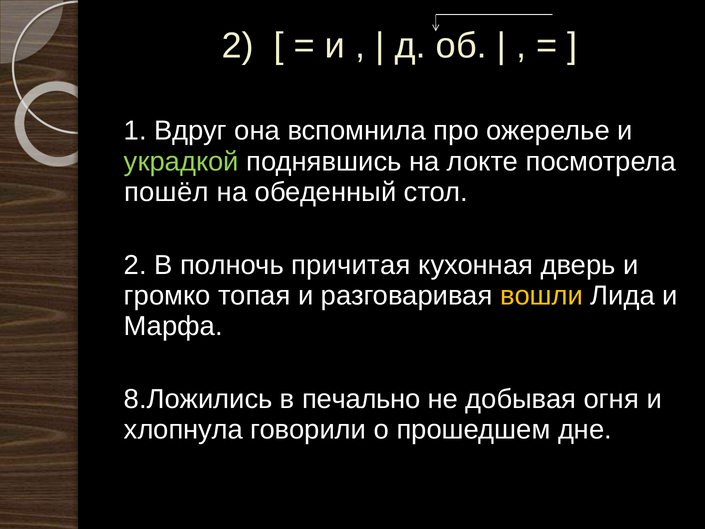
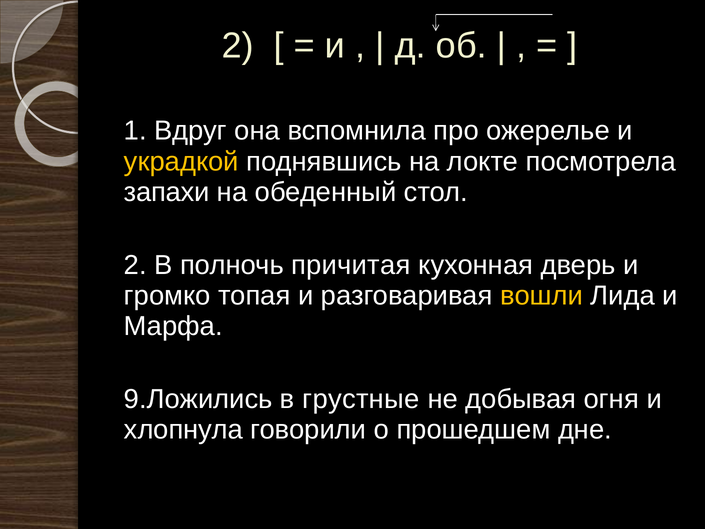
украдкой colour: light green -> yellow (181, 161)
пошёл: пошёл -> запахи (167, 192)
8.Ложились: 8.Ложились -> 9.Ложились (198, 399)
печально: печально -> грустные (361, 399)
